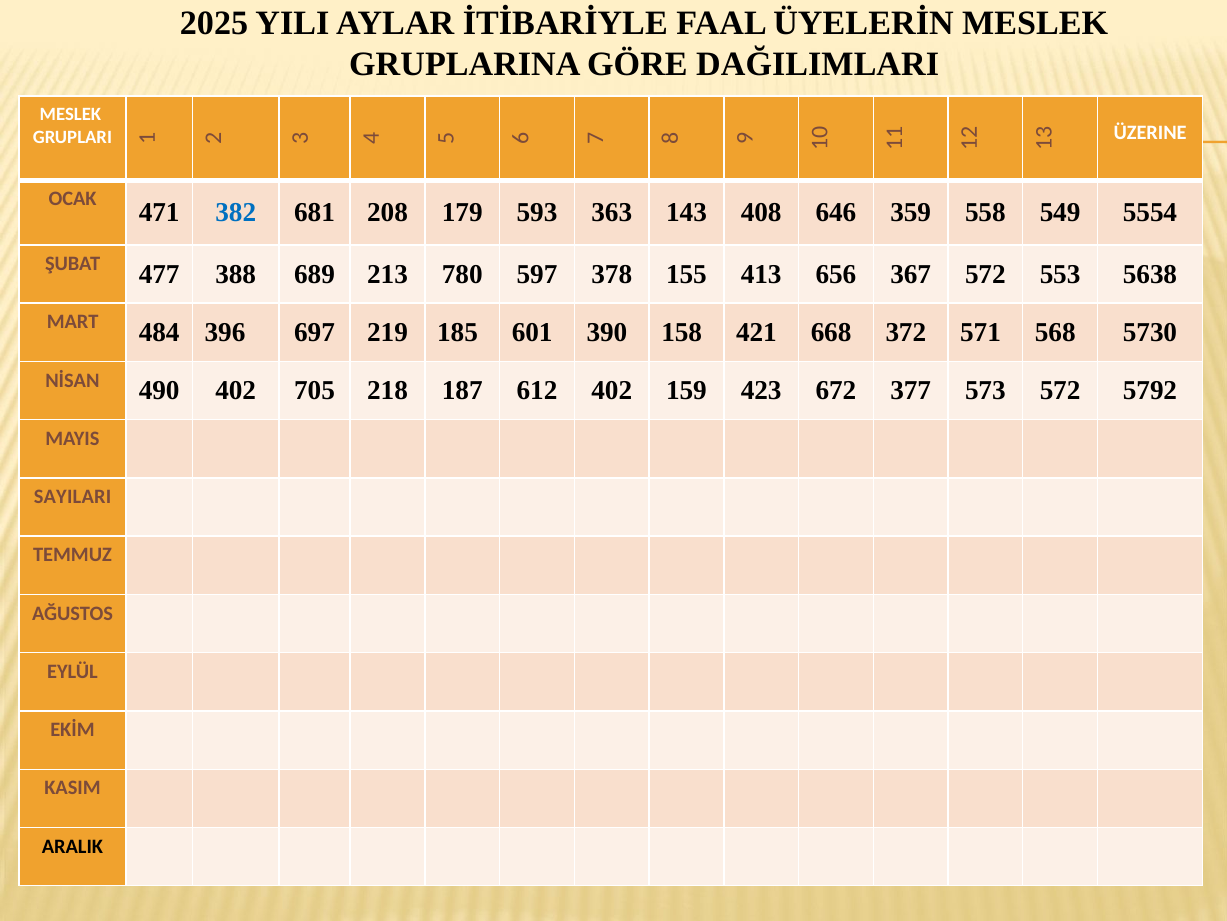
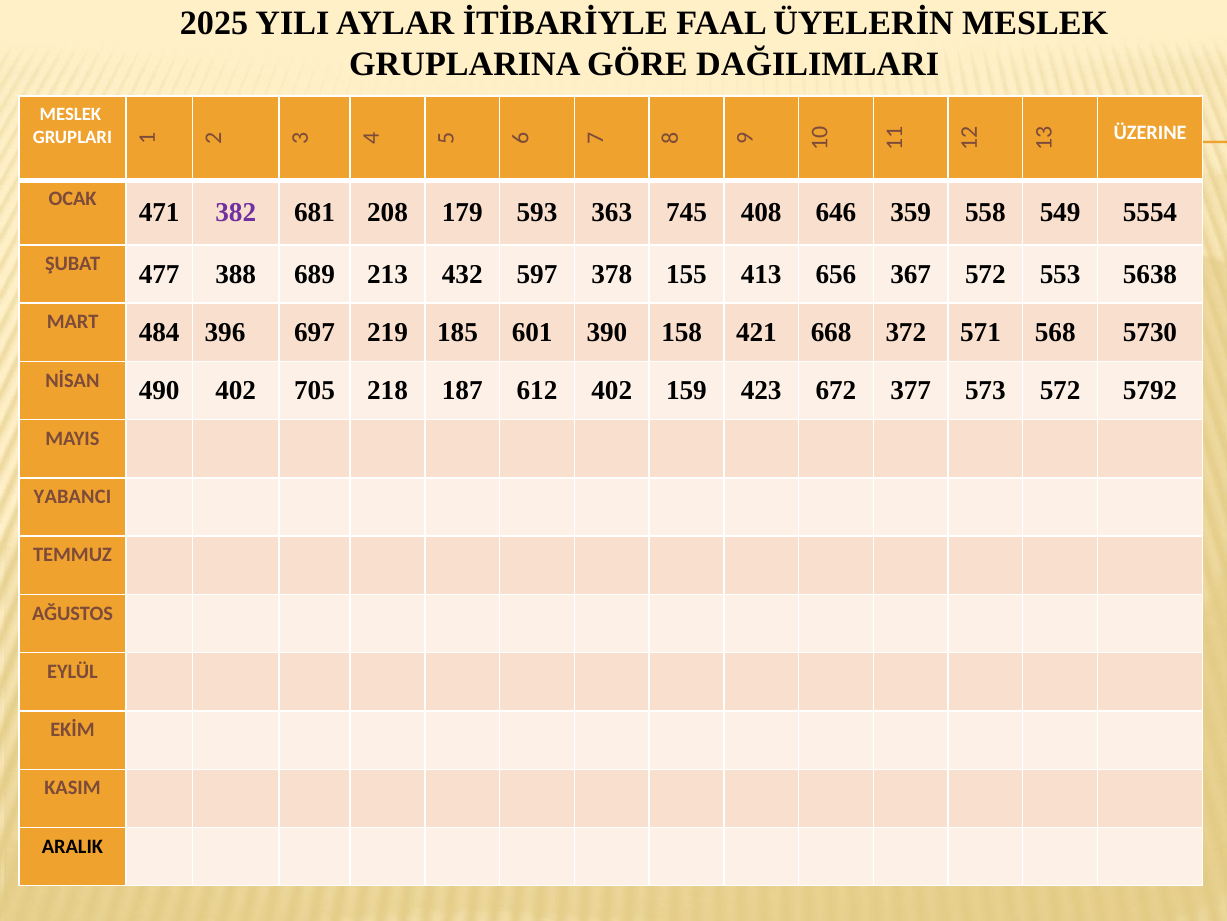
382 colour: blue -> purple (236, 213)
143: 143 -> 745 (687, 213)
780: 780 -> 432 (462, 274)
SAYILARI: SAYILARI -> YABANCI (73, 496)
